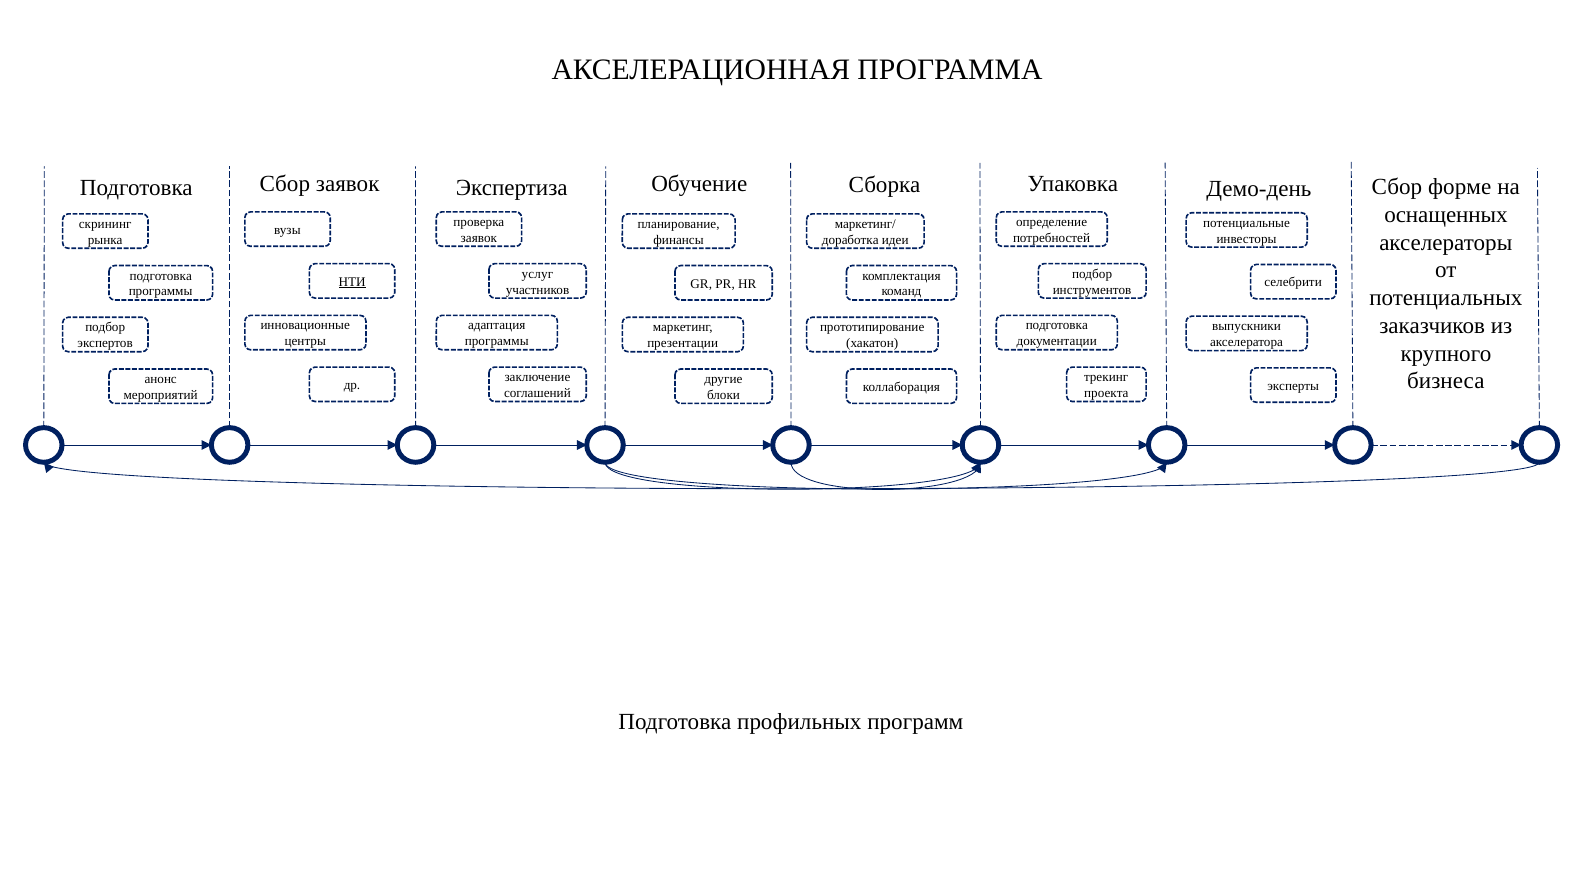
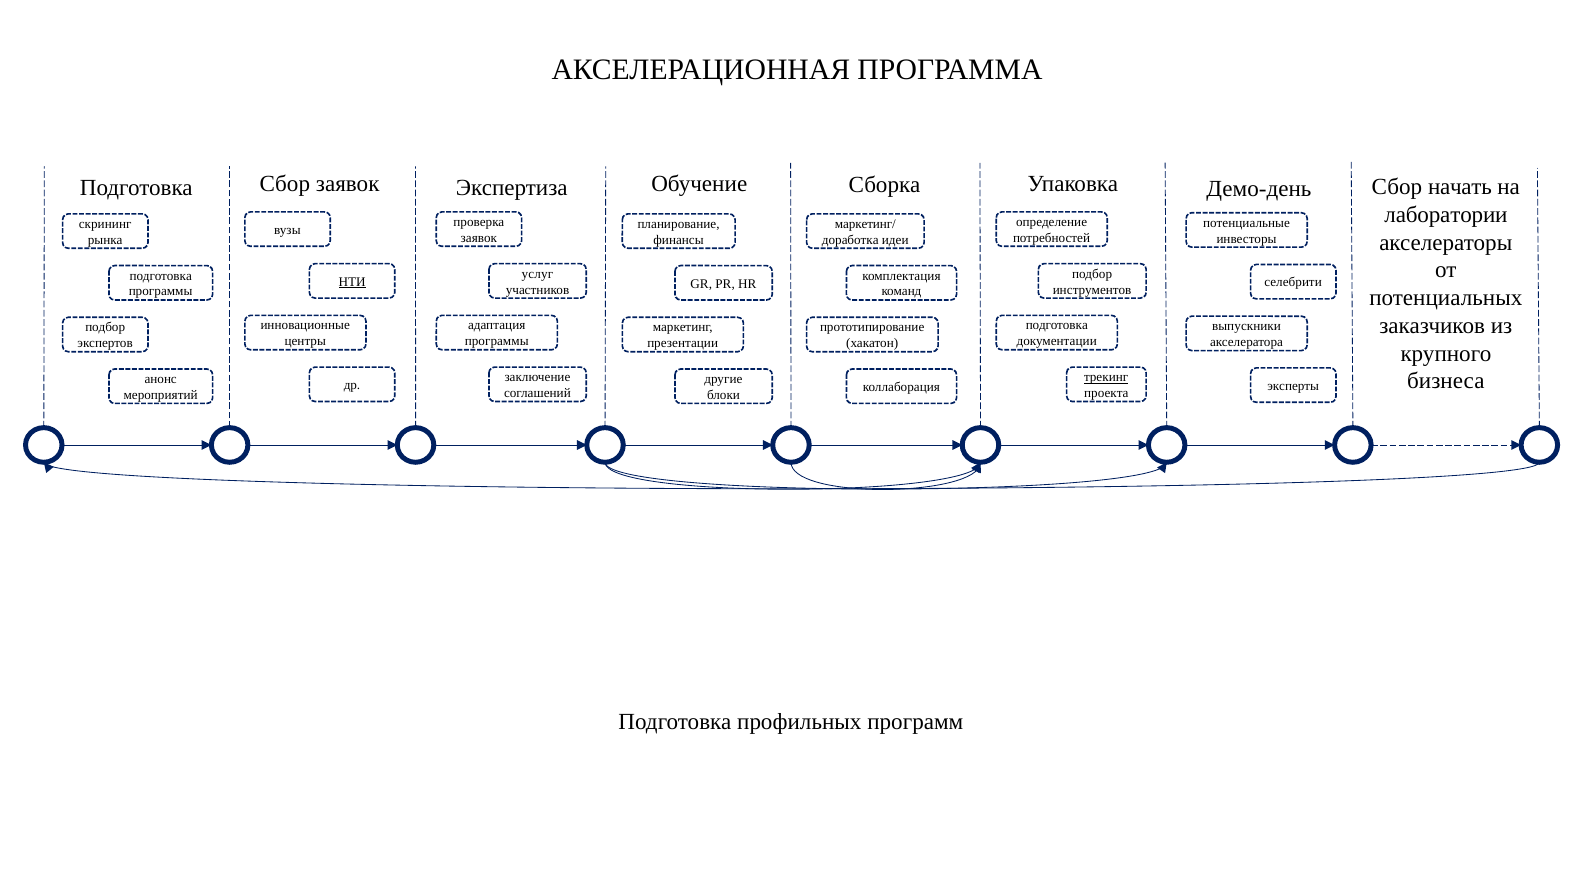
форме: форме -> начать (1460, 187)
оснащенных: оснащенных -> лаборатории (1446, 215)
трекинг underline: none -> present (1106, 377)
